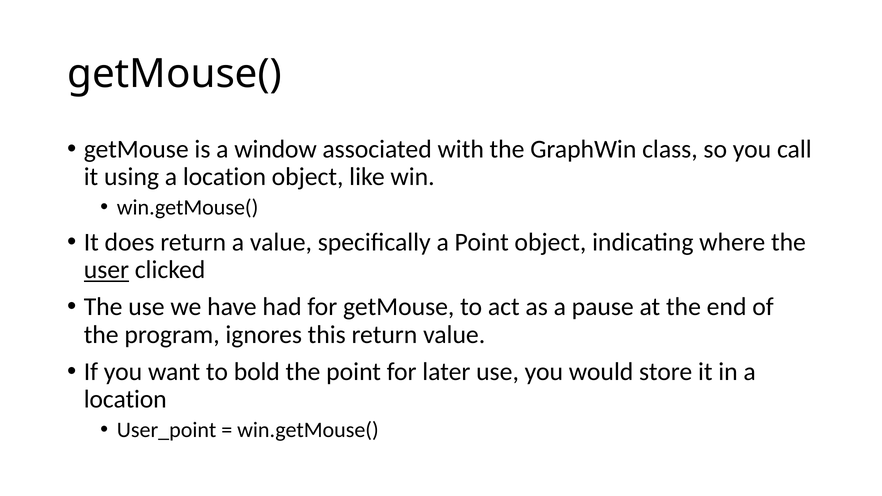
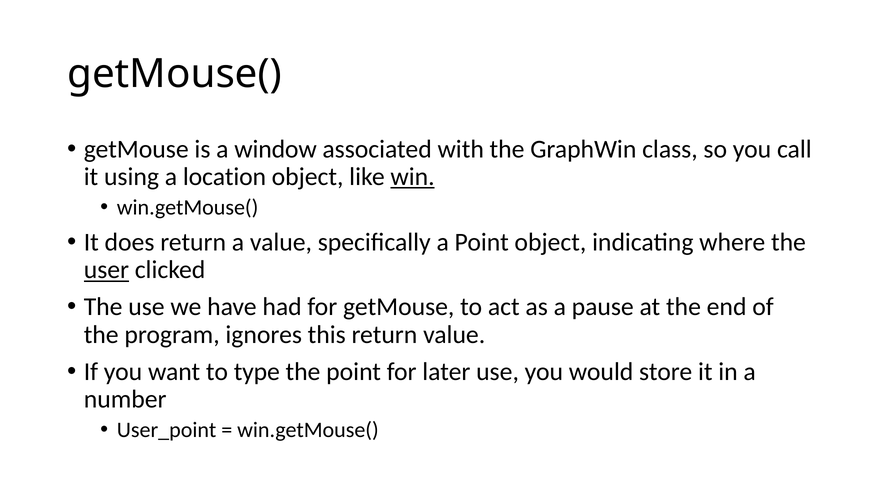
win underline: none -> present (413, 177)
bold: bold -> type (257, 372)
location: location -> number (125, 400)
